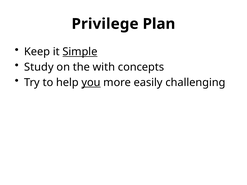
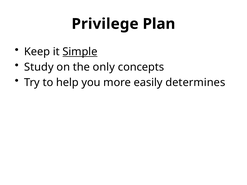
with: with -> only (104, 67)
you underline: present -> none (91, 83)
challenging: challenging -> determines (195, 83)
